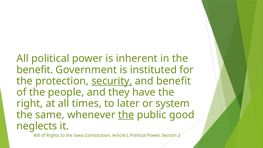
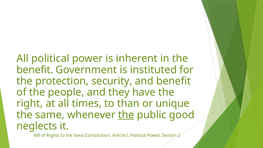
security underline: present -> none (112, 81)
later: later -> than (128, 104)
system: system -> unique (173, 104)
